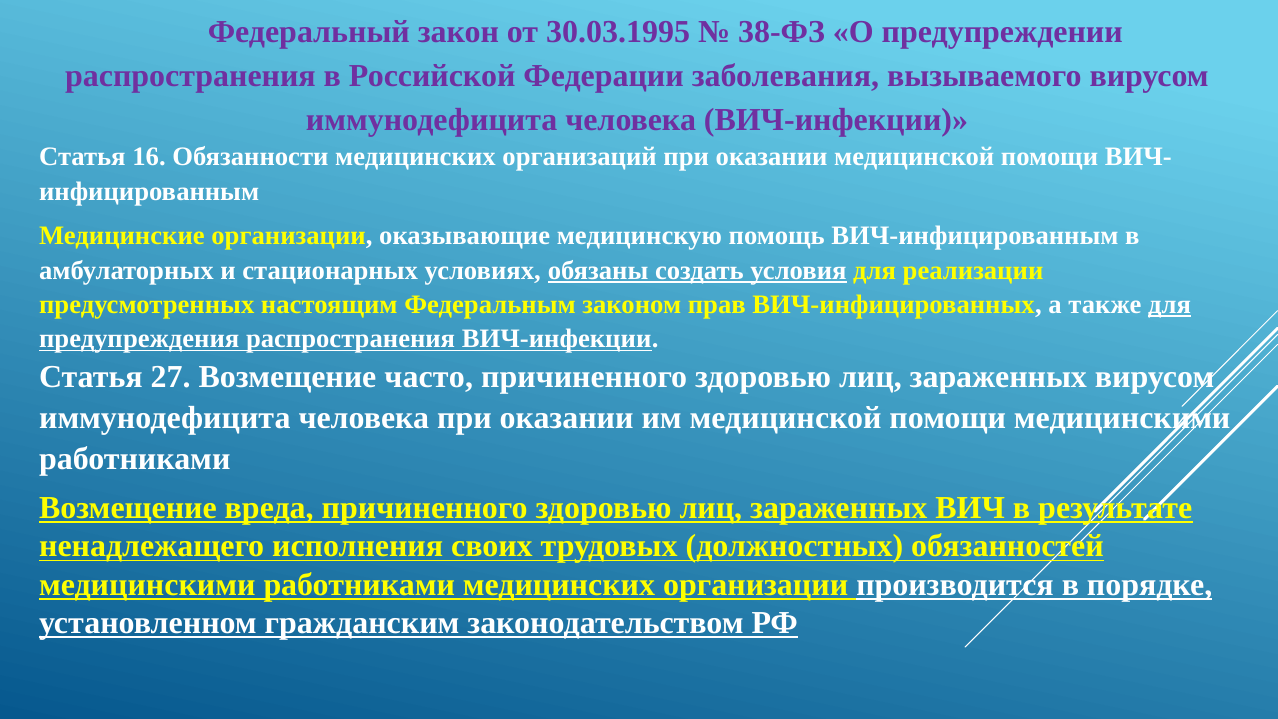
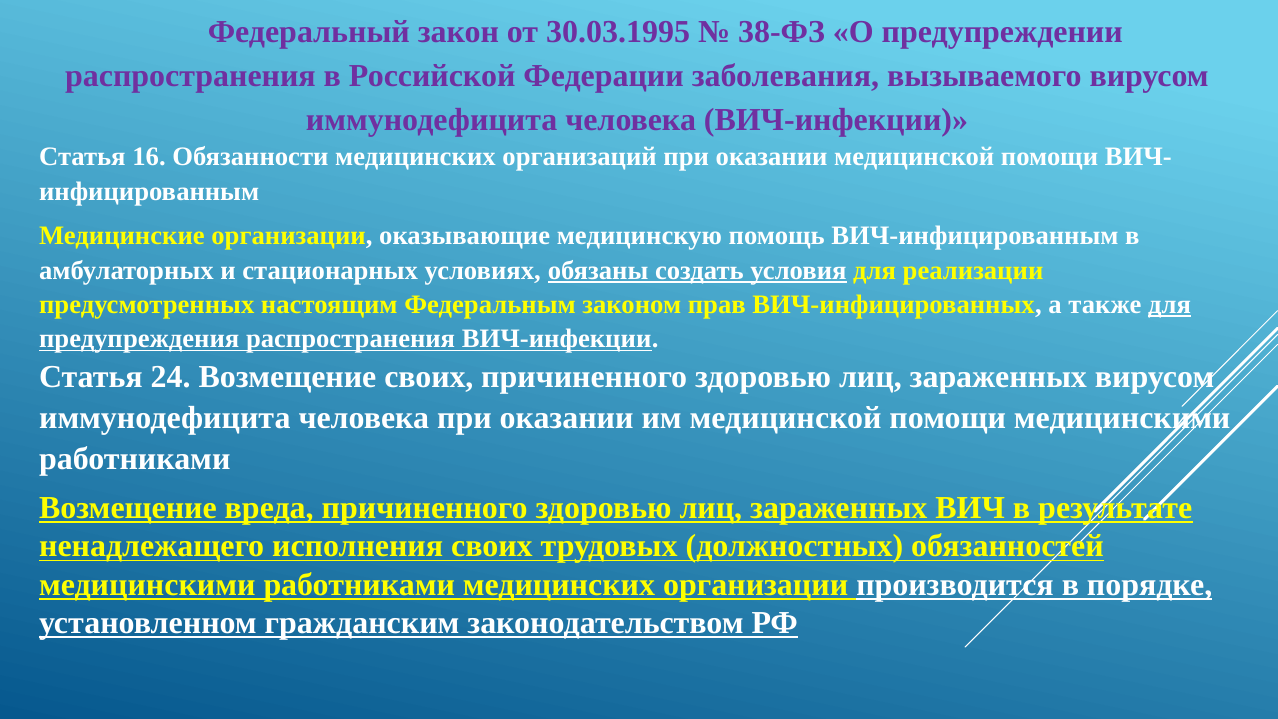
27: 27 -> 24 (171, 377)
Возмещение часто: часто -> своих (429, 377)
